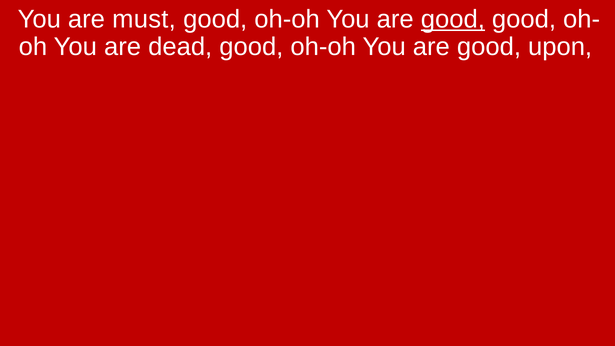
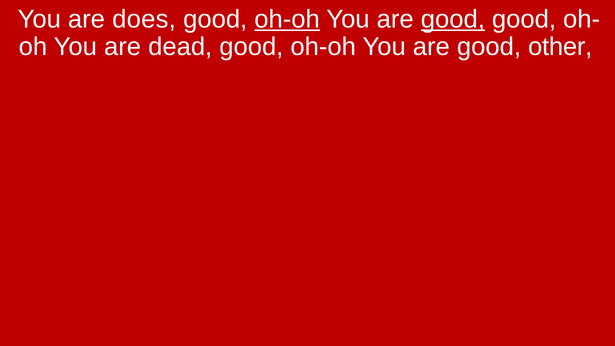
must: must -> does (144, 19)
oh-oh underline: none -> present (287, 19)
upon: upon -> other (560, 47)
